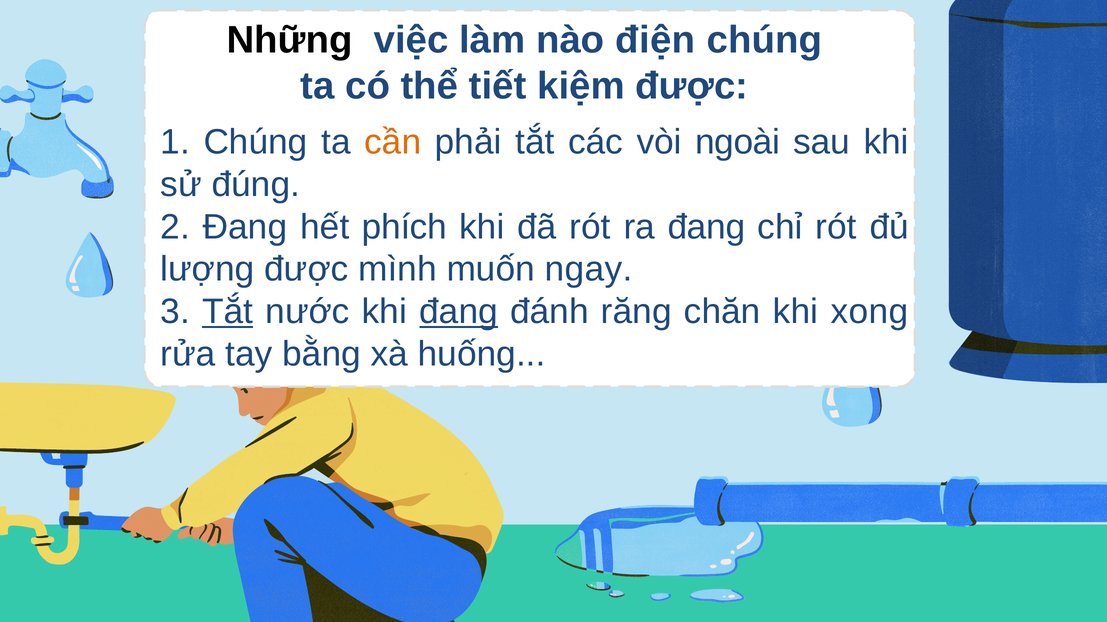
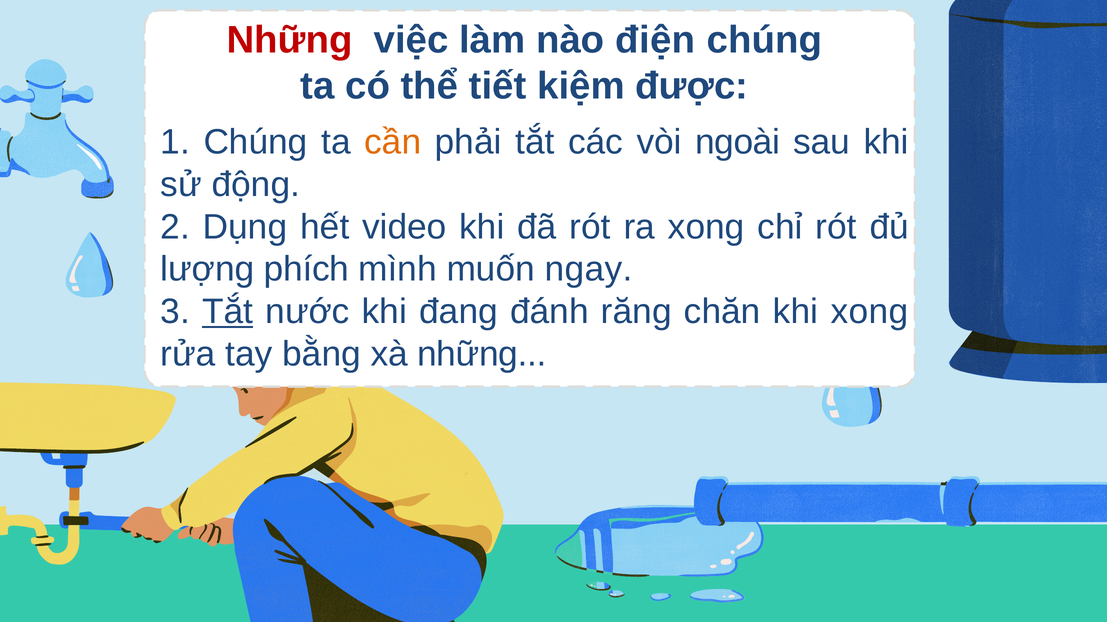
Những colour: black -> red (290, 40)
đúng: đúng -> động (256, 185)
2 Đang: Đang -> Dụng (245, 227)
phích: phích -> video (404, 227)
ra đang: đang -> xong (706, 227)
lượng được: được -> phích (306, 270)
đang underline: present -> none (459, 312)
xà huống: huống -> những (482, 354)
